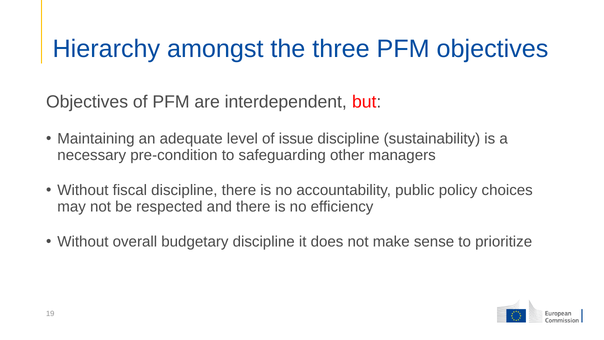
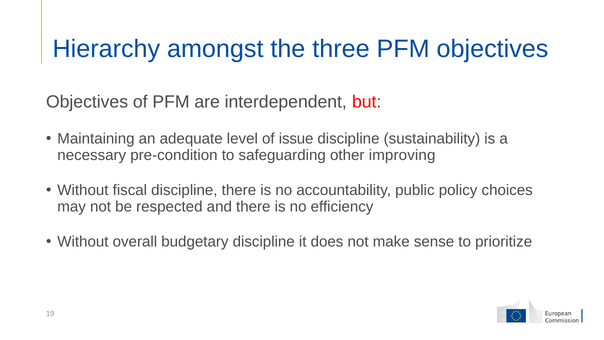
managers: managers -> improving (402, 155)
